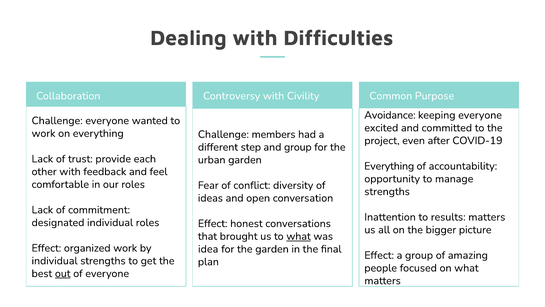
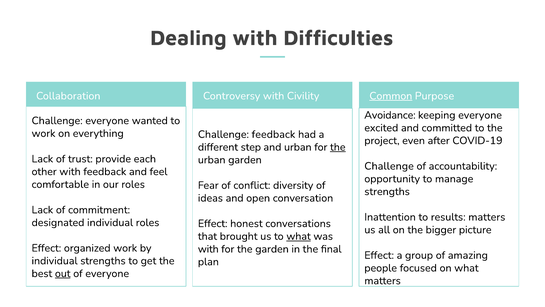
Common underline: none -> present (391, 96)
Challenge members: members -> feedback (273, 134)
and group: group -> urban (298, 147)
the underline: none -> present (338, 147)
Everything: Everything -> Challenge (389, 166)
idea: idea -> with (208, 249)
